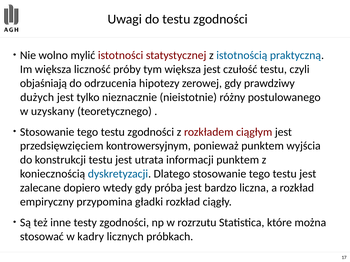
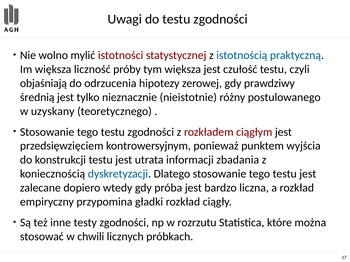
dużych: dużych -> średnią (37, 97)
informacji punktem: punktem -> zbadania (238, 160)
kadry: kadry -> chwili (91, 237)
